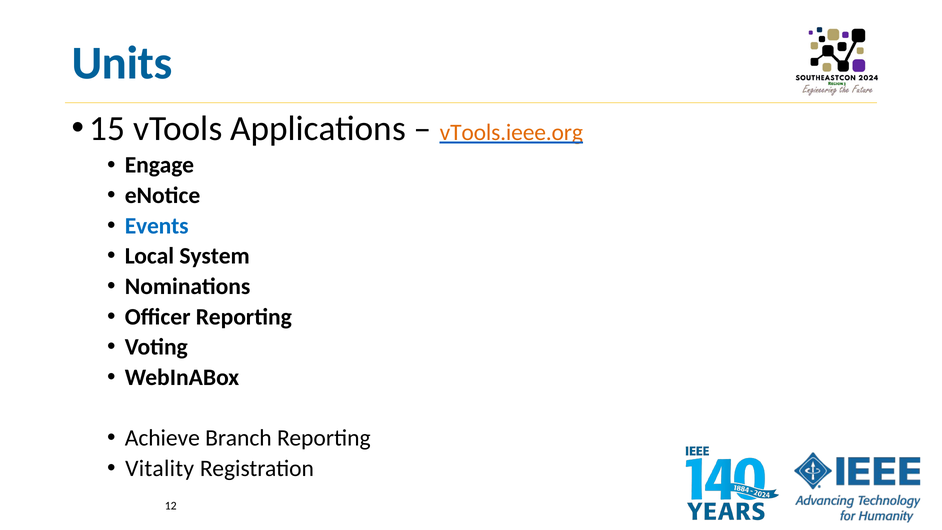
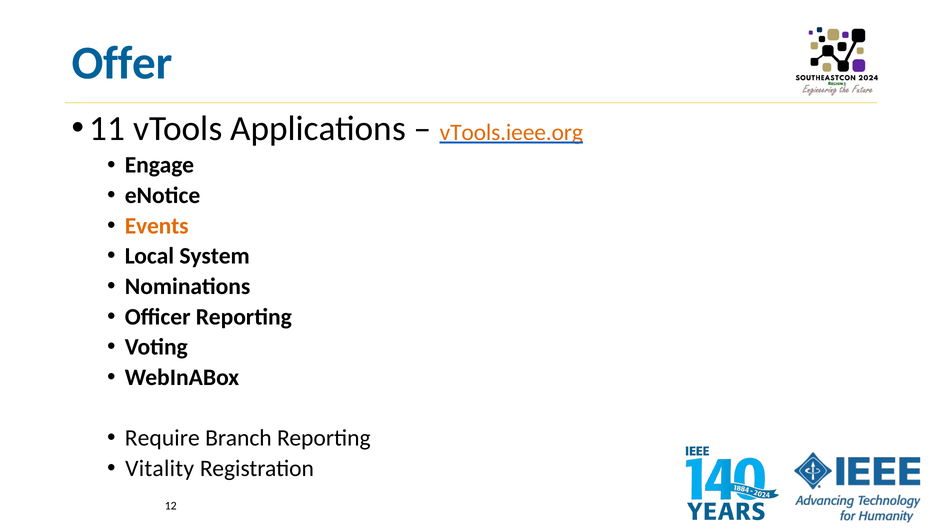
Units: Units -> Offer (122, 63)
15: 15 -> 11 (107, 128)
Events colour: blue -> orange (157, 226)
Achieve: Achieve -> Require (162, 438)
